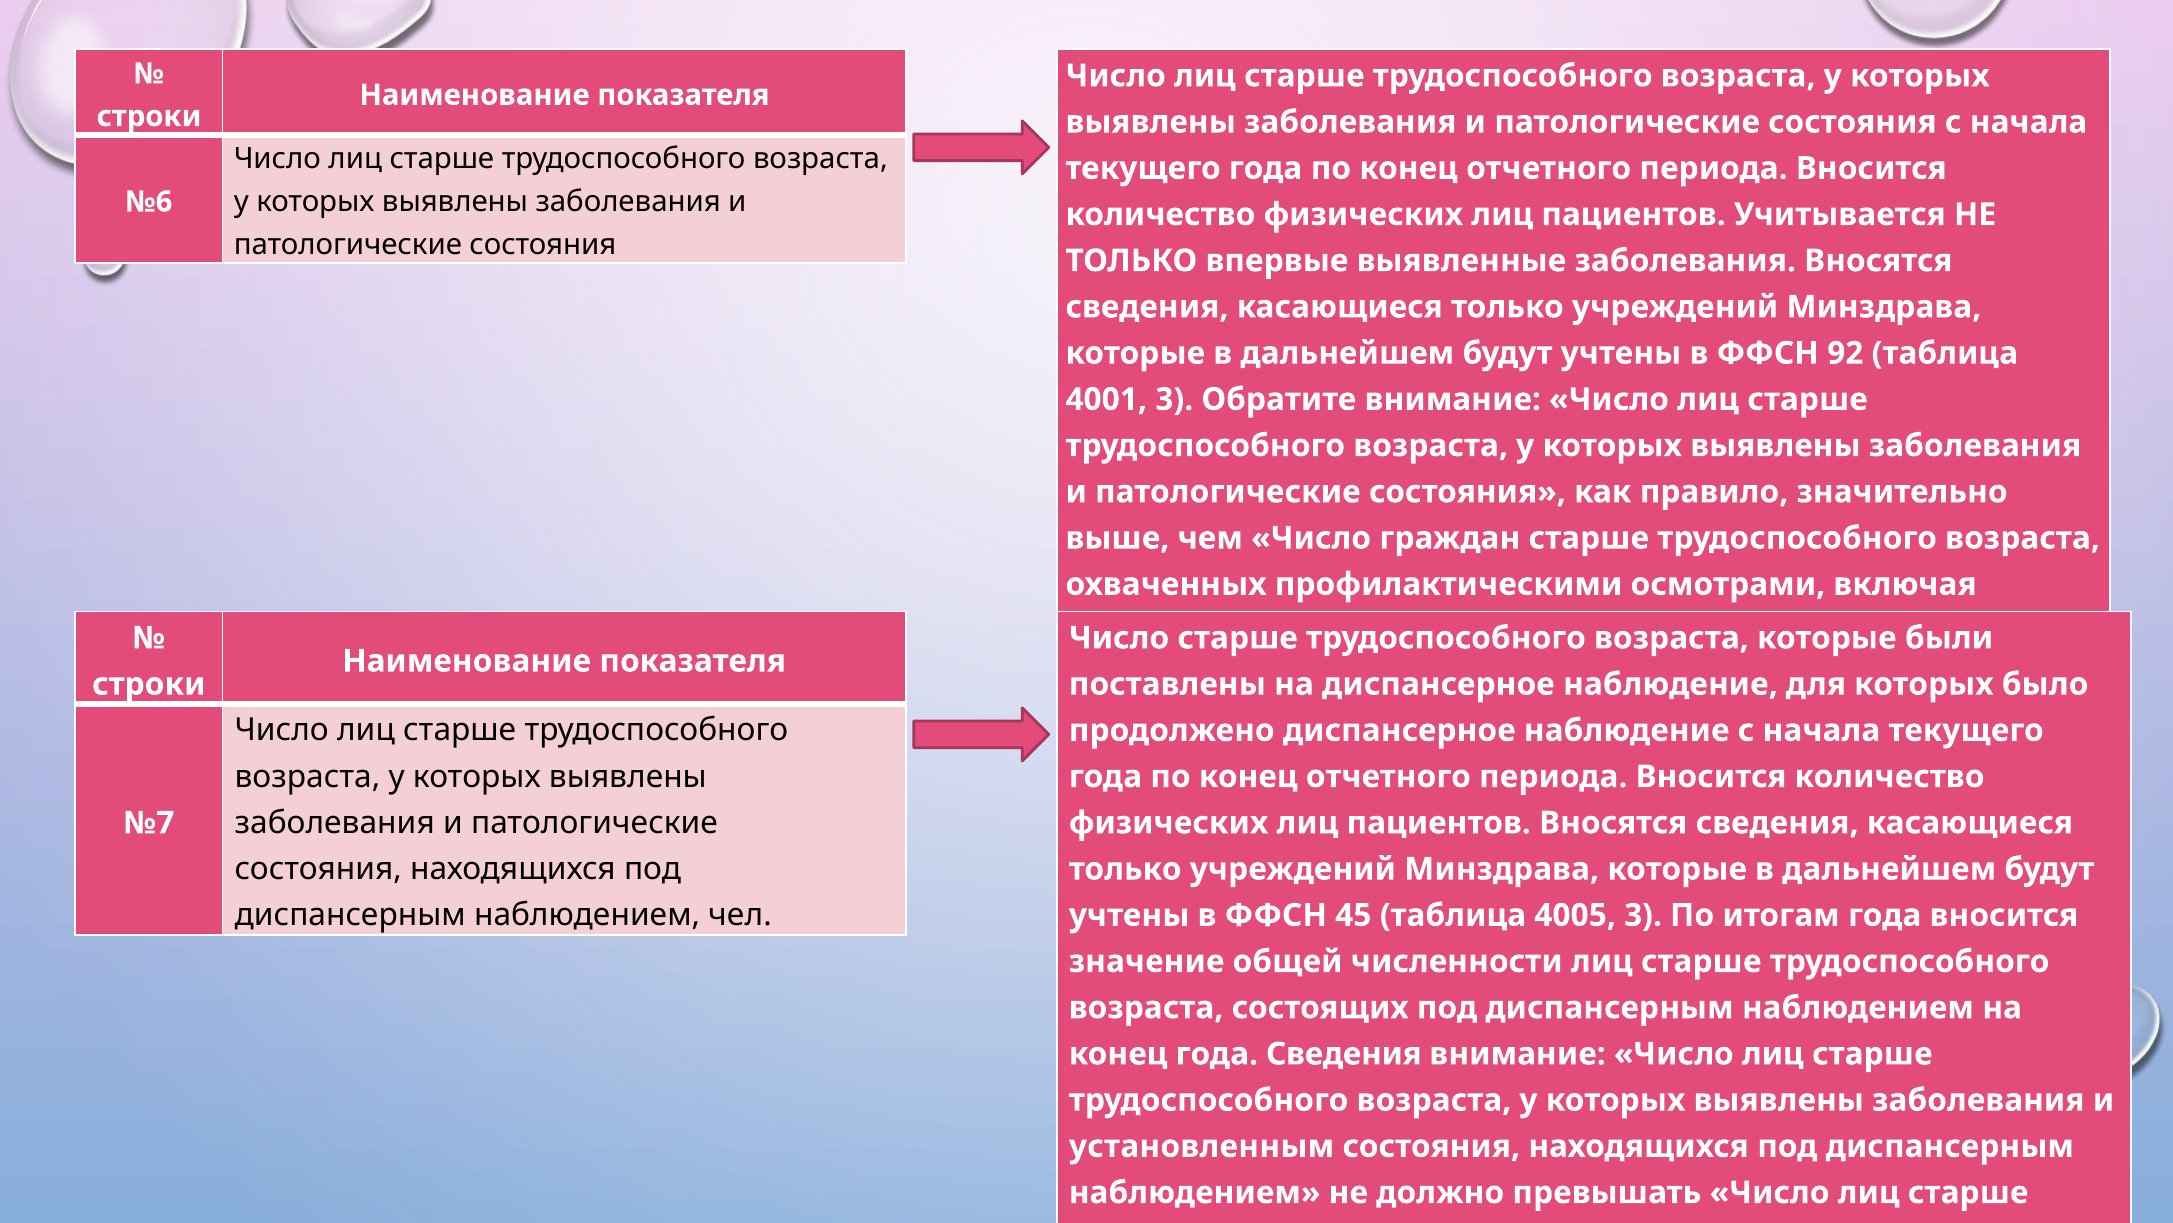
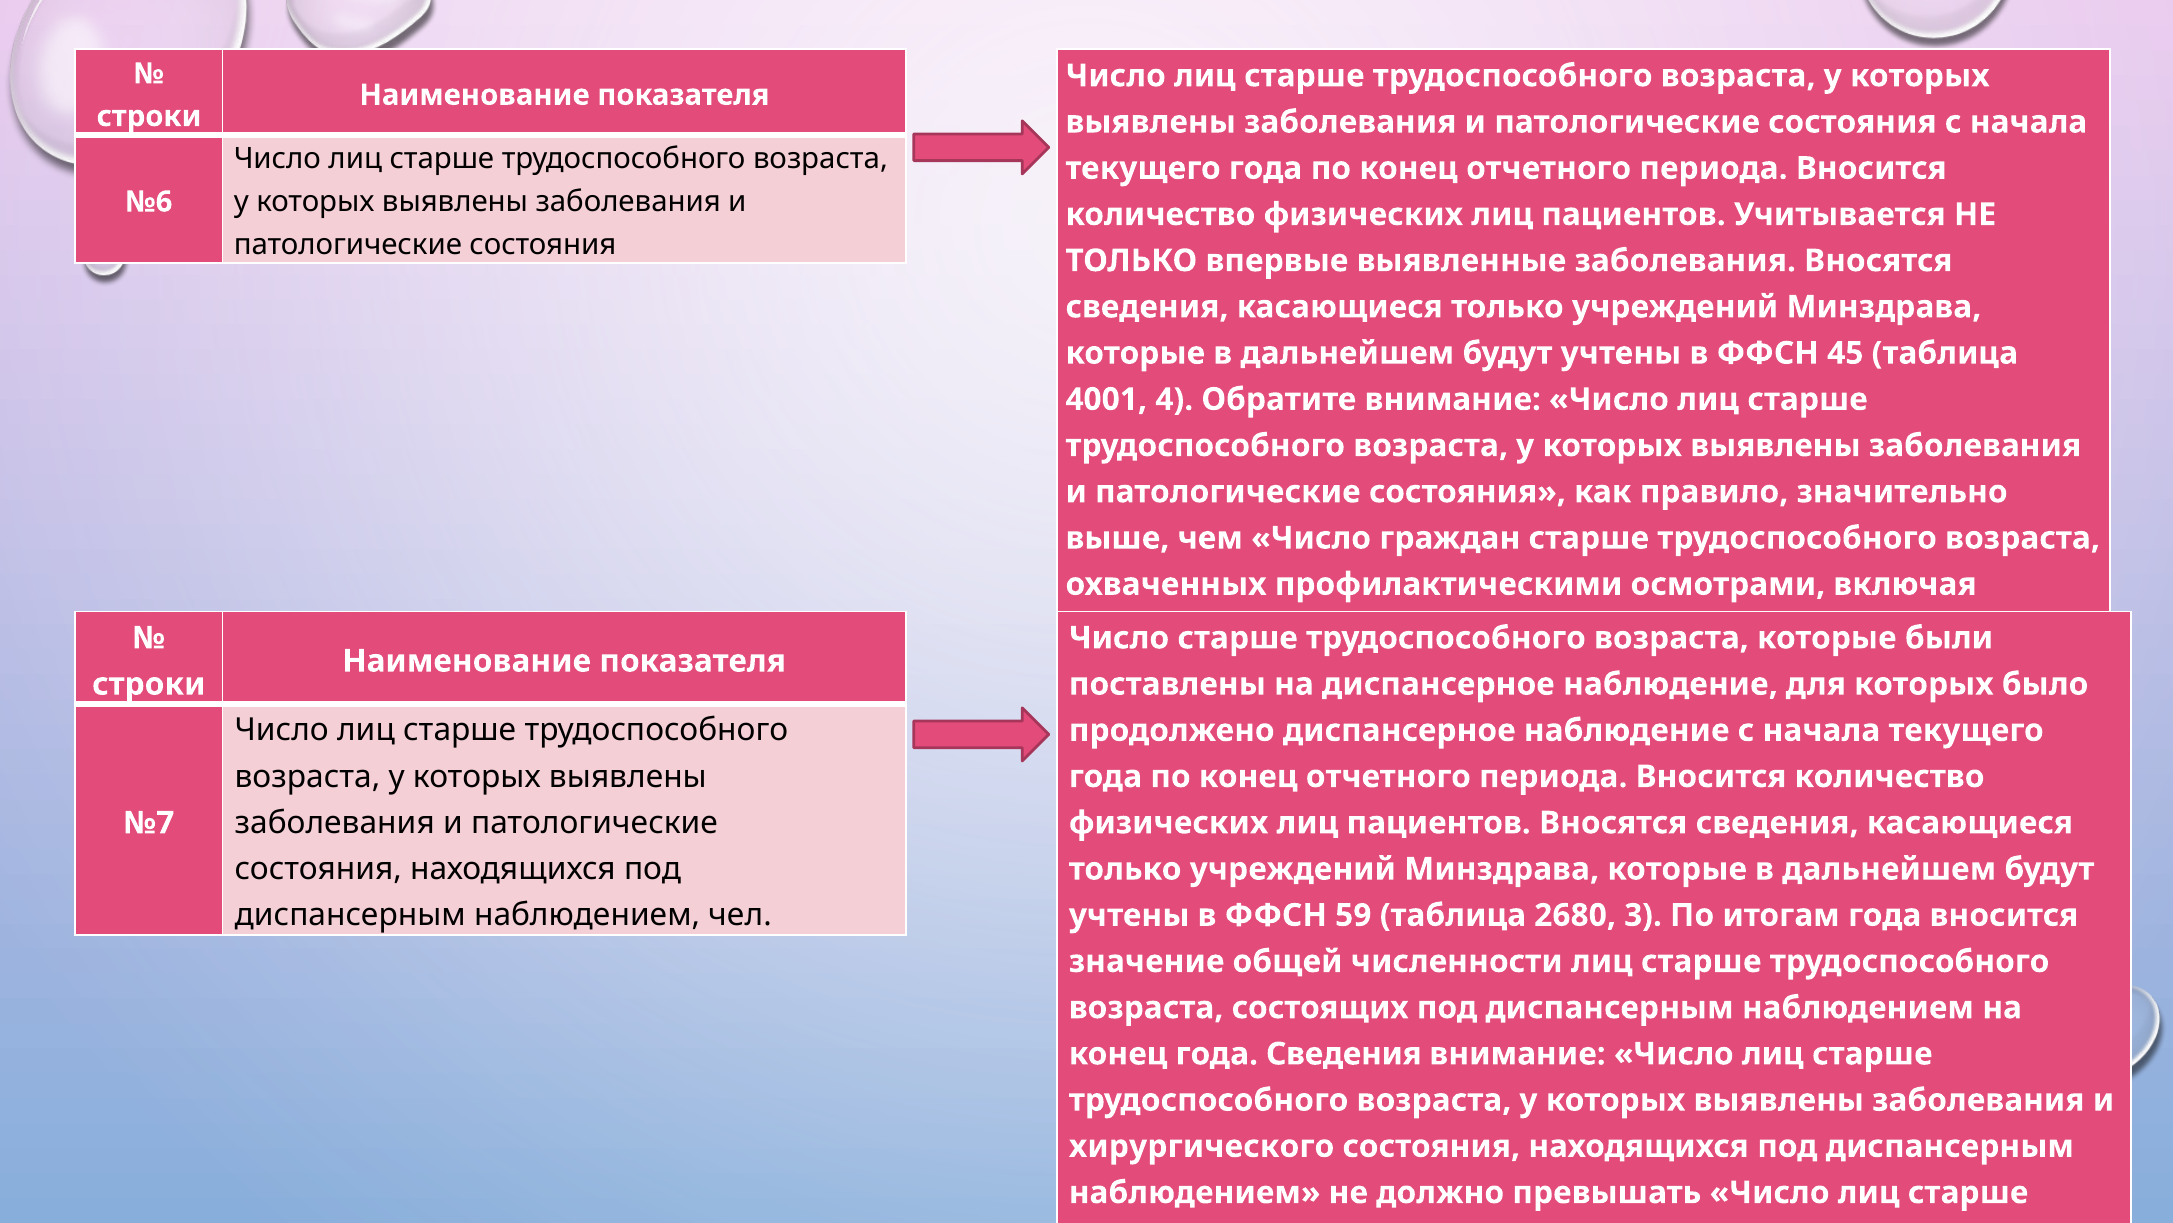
92: 92 -> 45 (1845, 353)
4001 3: 3 -> 4 (1174, 399)
45: 45 -> 59 (1353, 915)
4005: 4005 -> 2680 (1575, 915)
установленным: установленным -> хирургического (1202, 1146)
